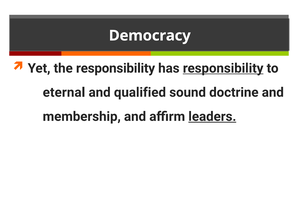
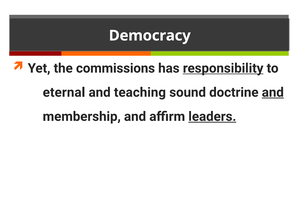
the responsibility: responsibility -> commissions (116, 68)
qualified: qualified -> teaching (140, 93)
and underline: none -> present (273, 93)
